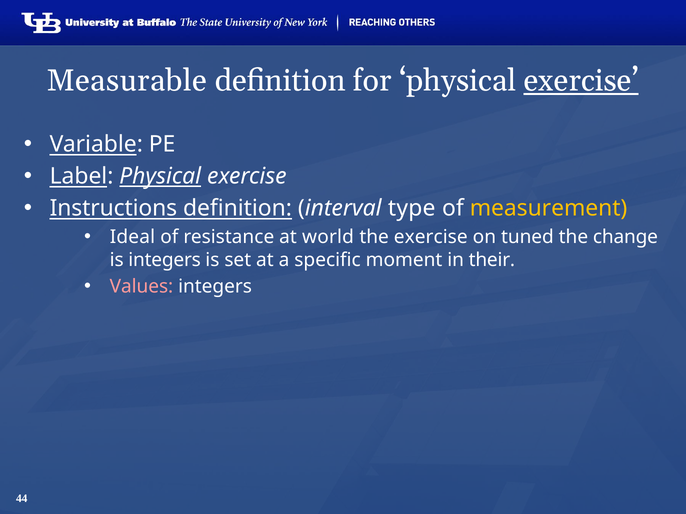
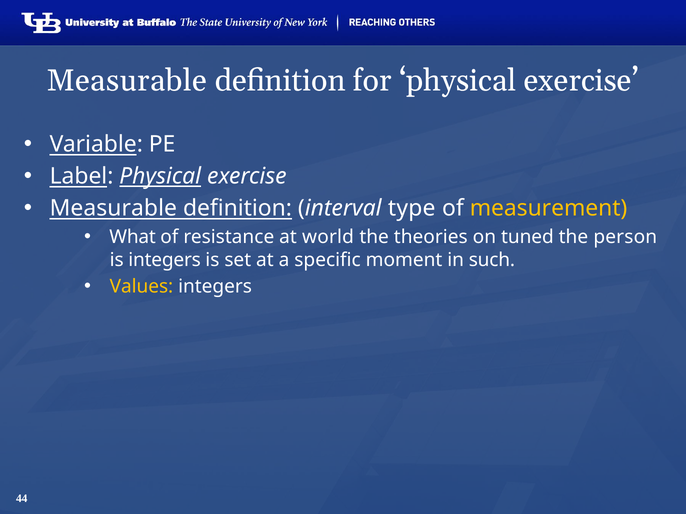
exercise underline: present -> none (581, 81)
Instructions: Instructions -> Measurable (113, 208)
Ideal: Ideal -> What (133, 237)
the exercise: exercise -> theories (431, 237)
change: change -> person (625, 237)
their: their -> such (492, 260)
Values colour: pink -> yellow (141, 287)
